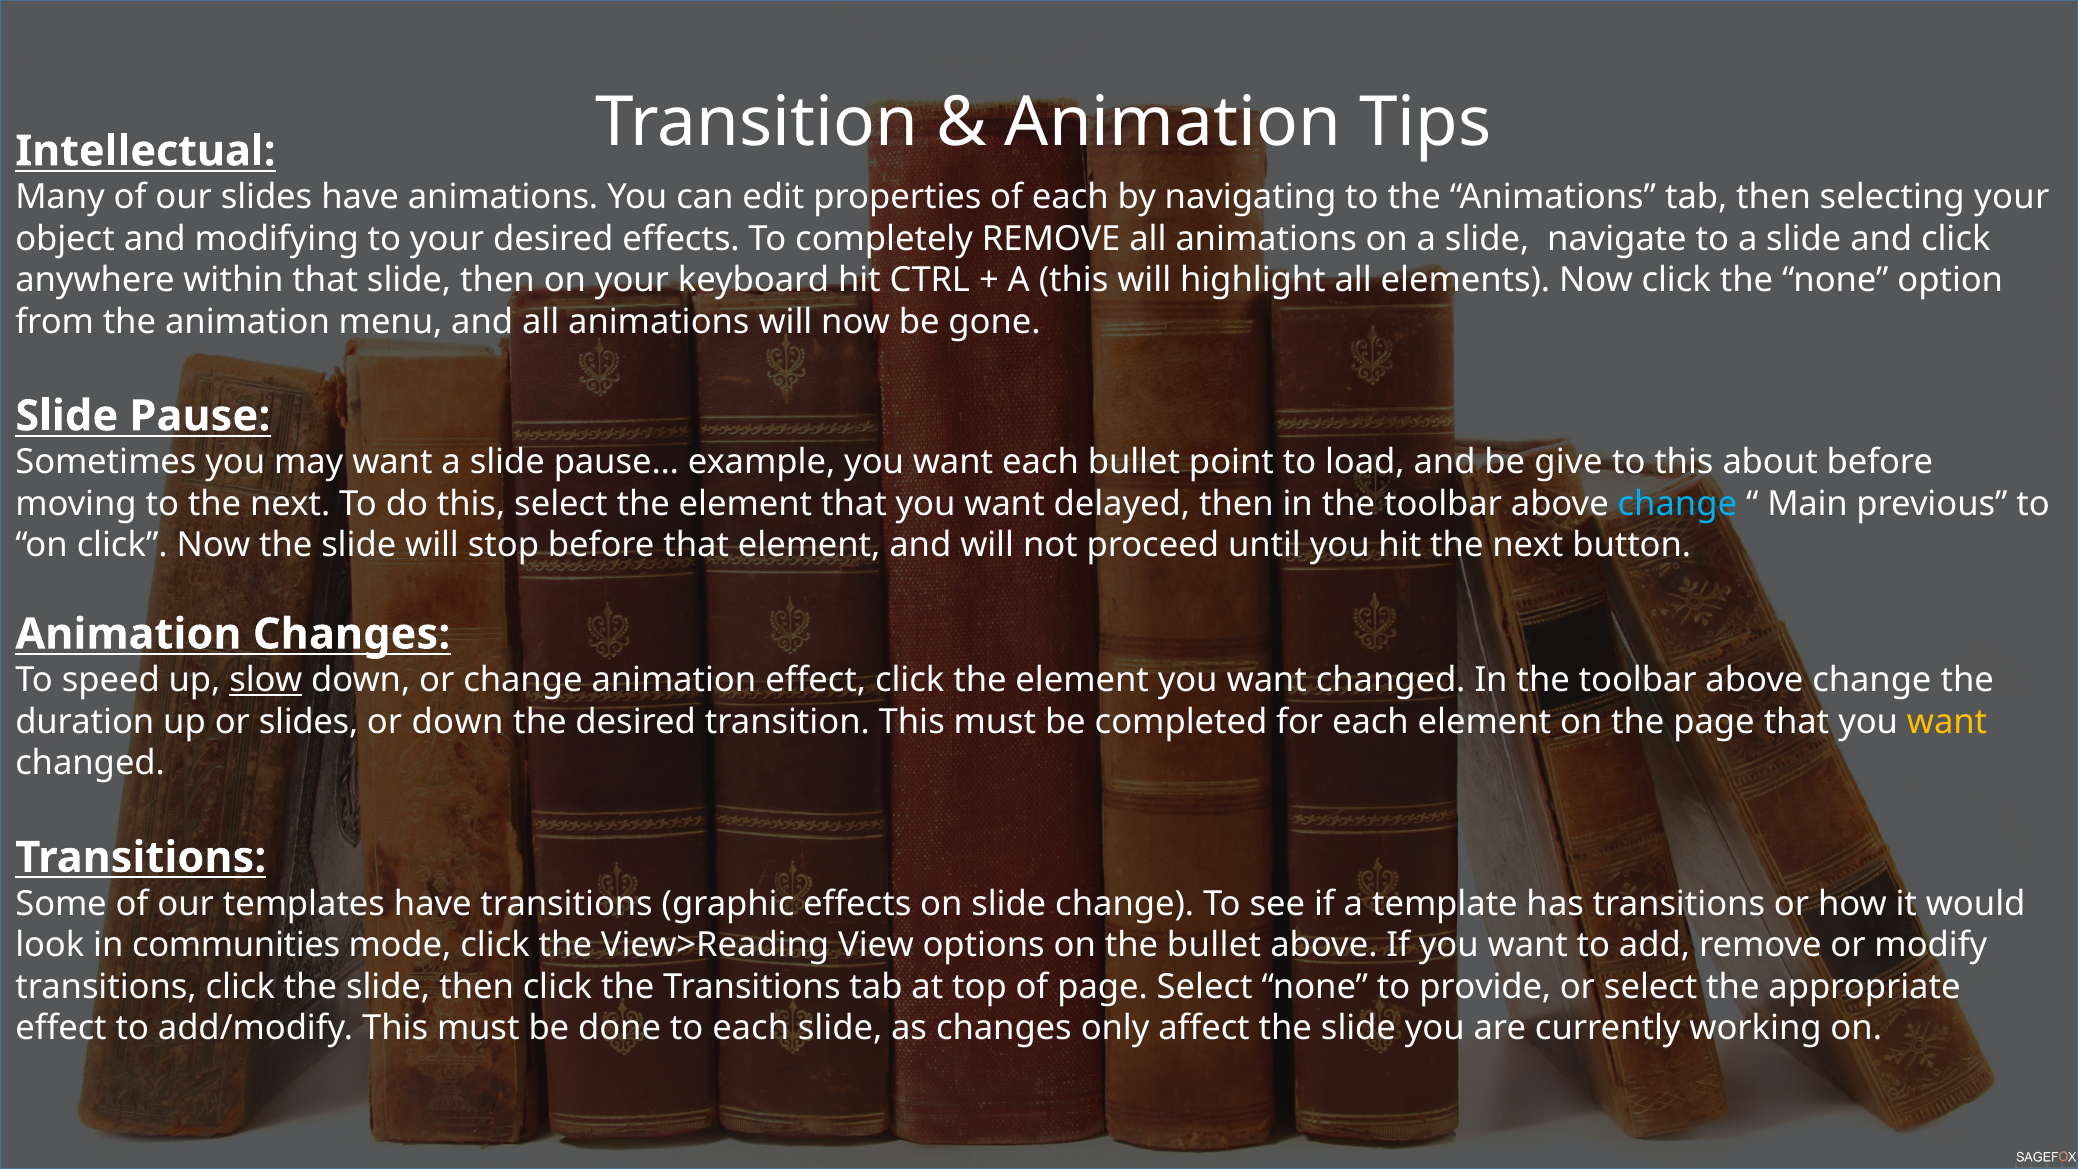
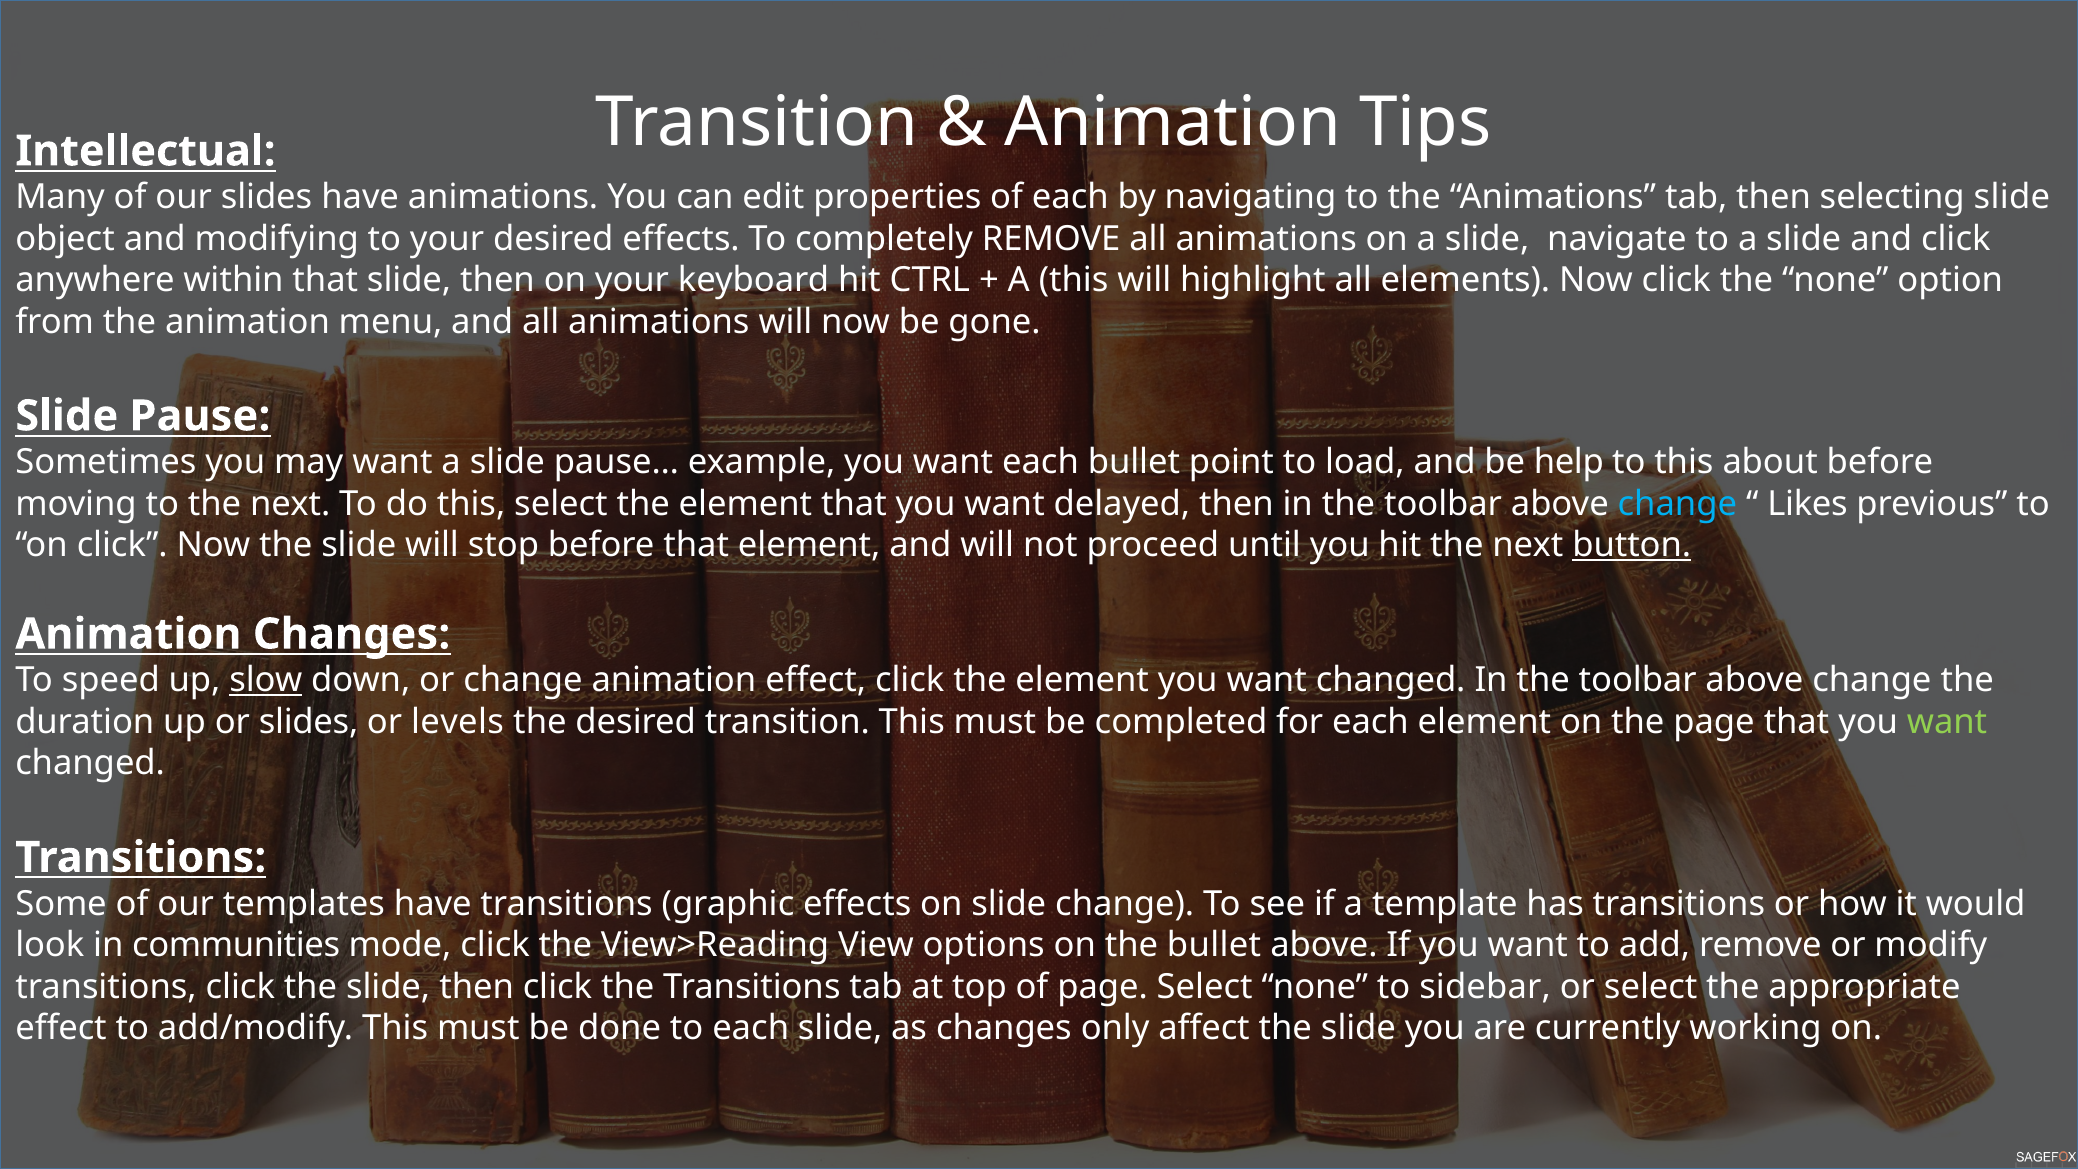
selecting your: your -> slide (2012, 197)
give: give -> help (1569, 462)
Main: Main -> Likes (1808, 504)
button underline: none -> present (1632, 545)
or down: down -> levels (458, 722)
want colour: yellow -> light green (1947, 722)
provide: provide -> sidebar (1485, 987)
